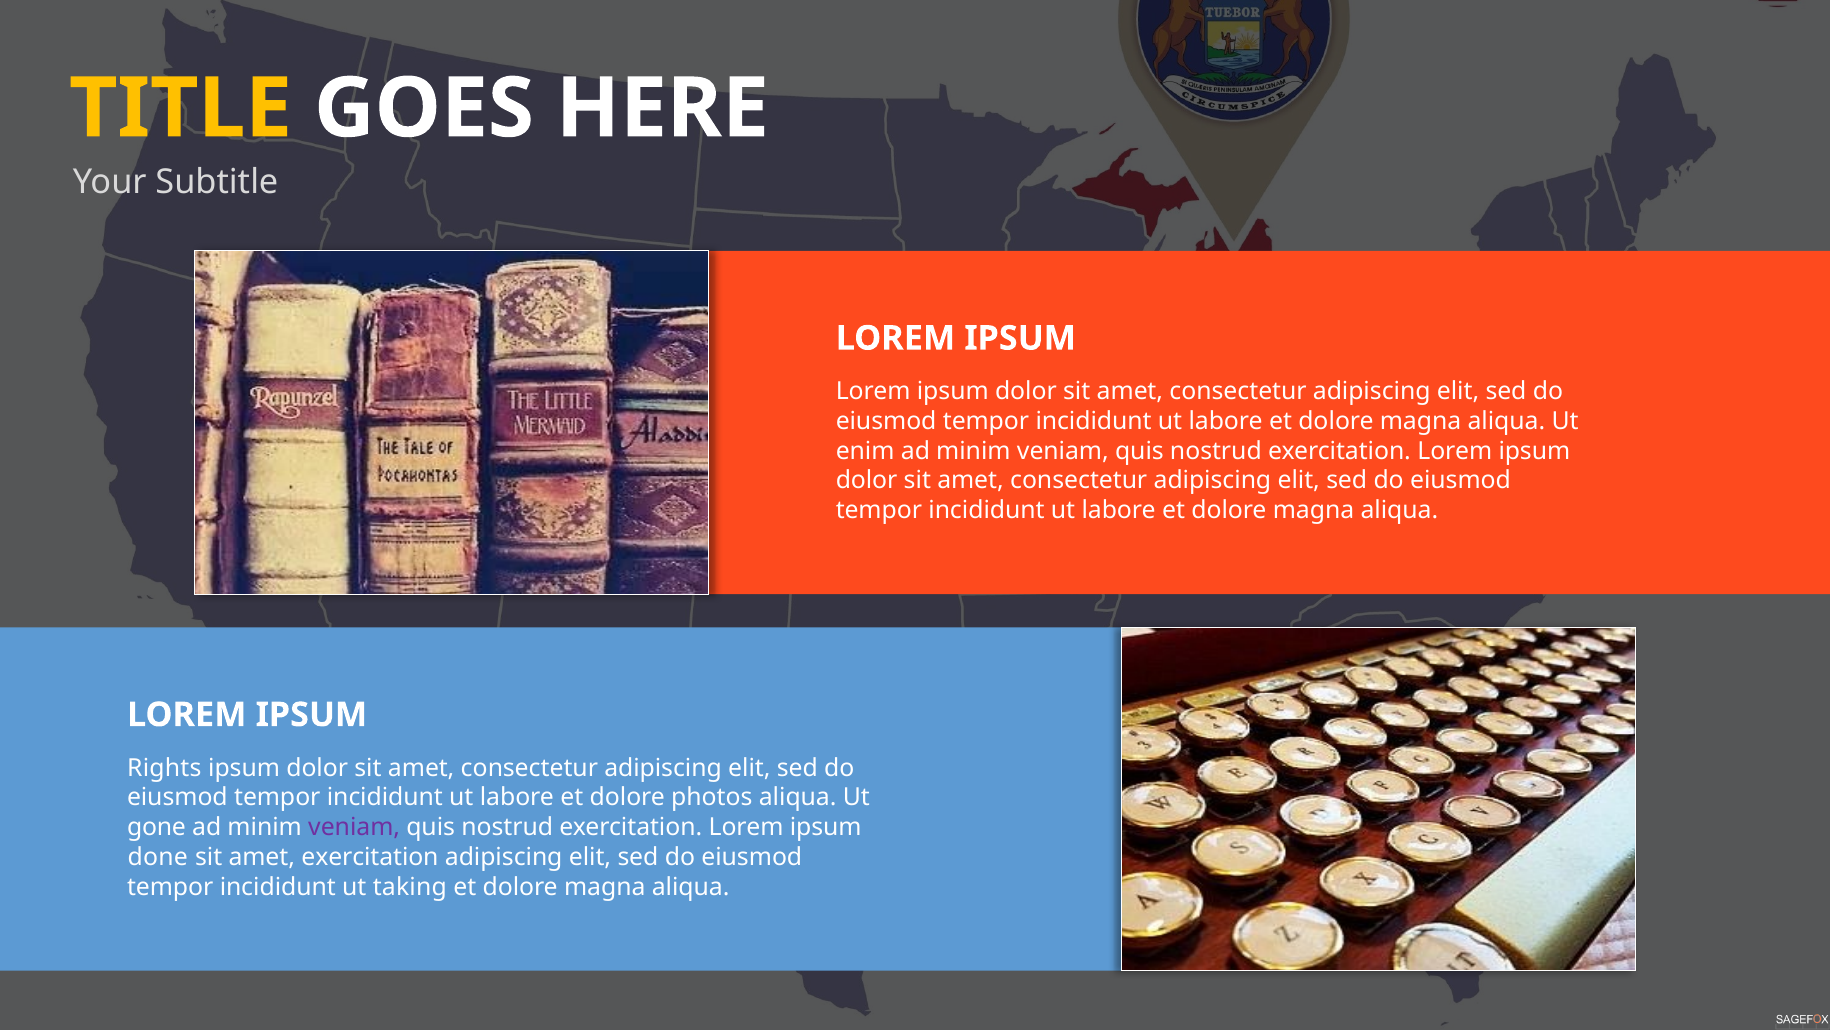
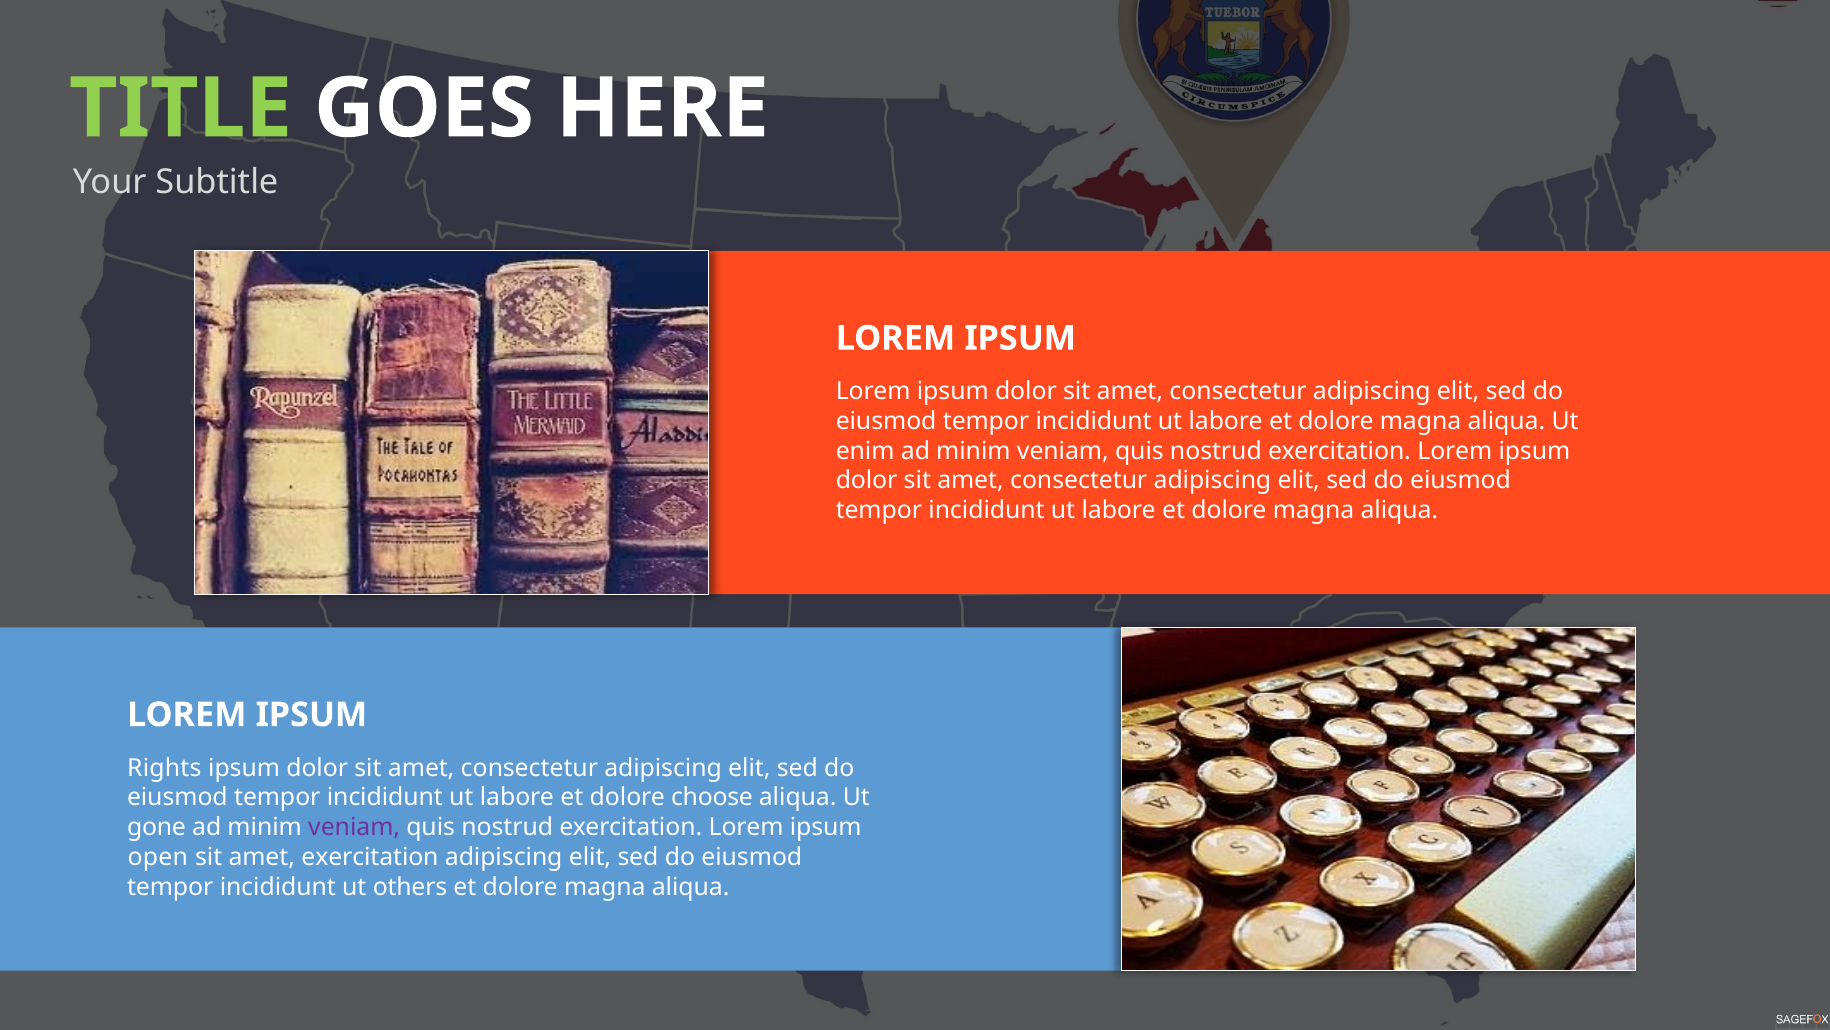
TITLE colour: yellow -> light green (181, 109)
photos: photos -> choose (712, 797)
done: done -> open (158, 857)
taking: taking -> others (410, 887)
